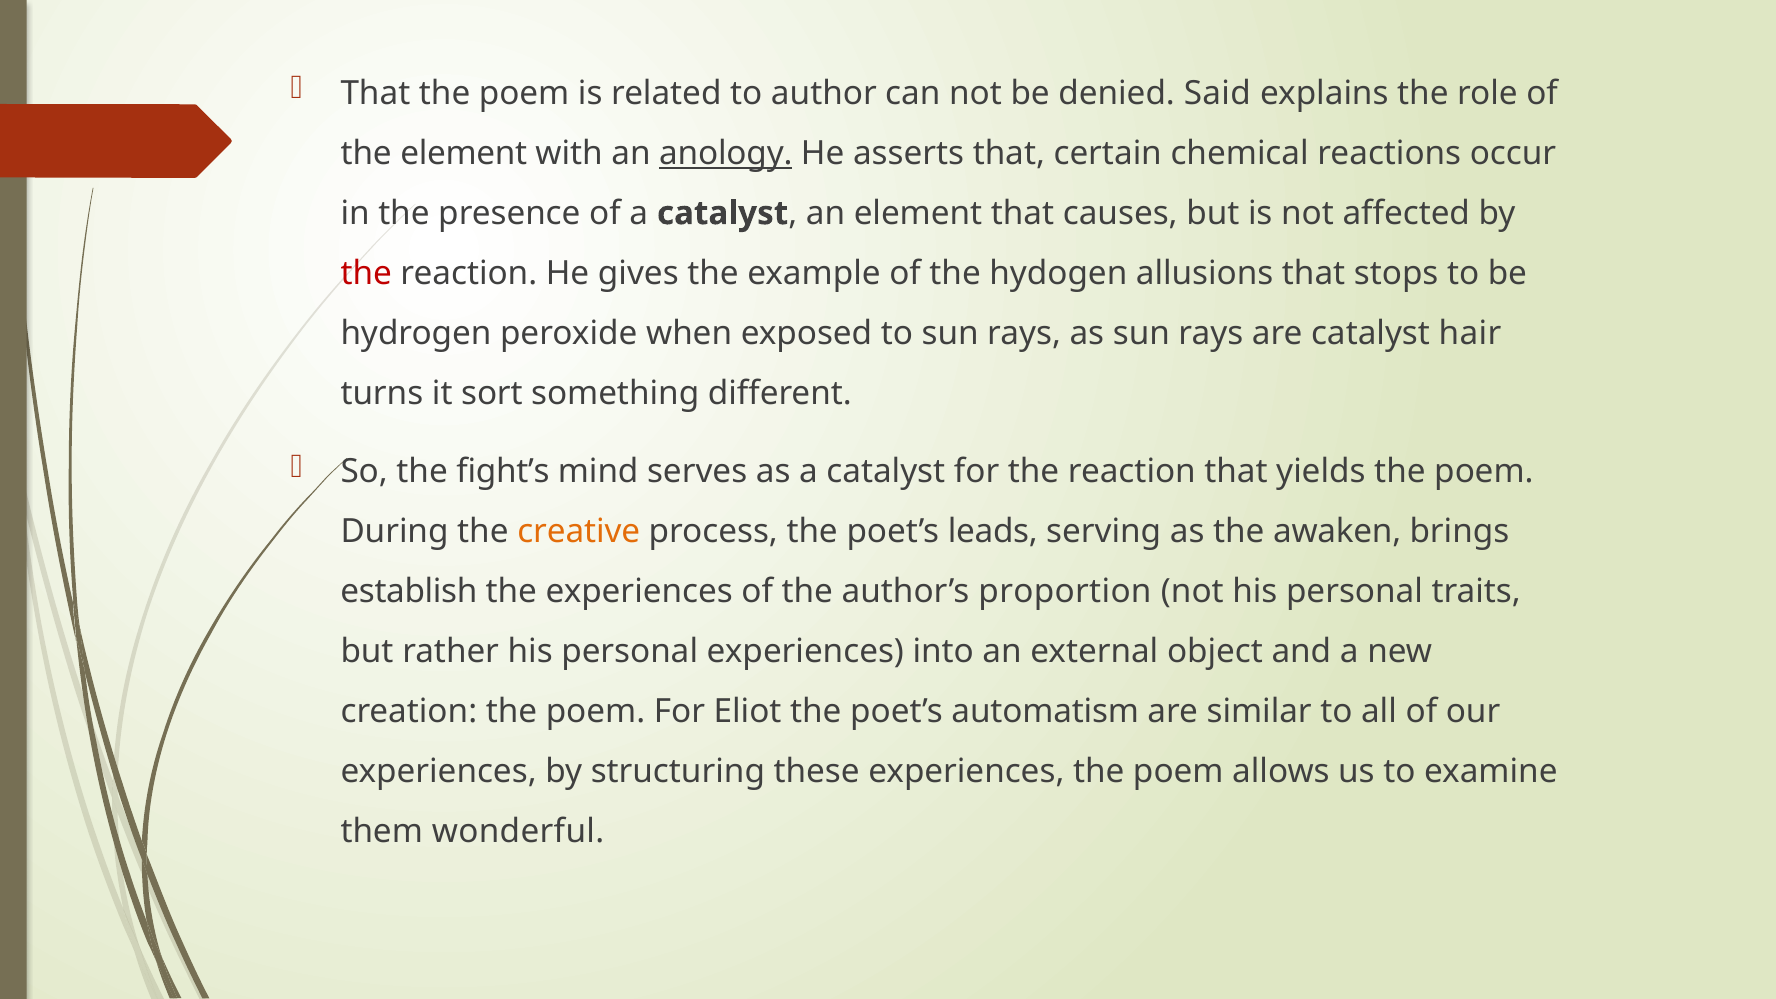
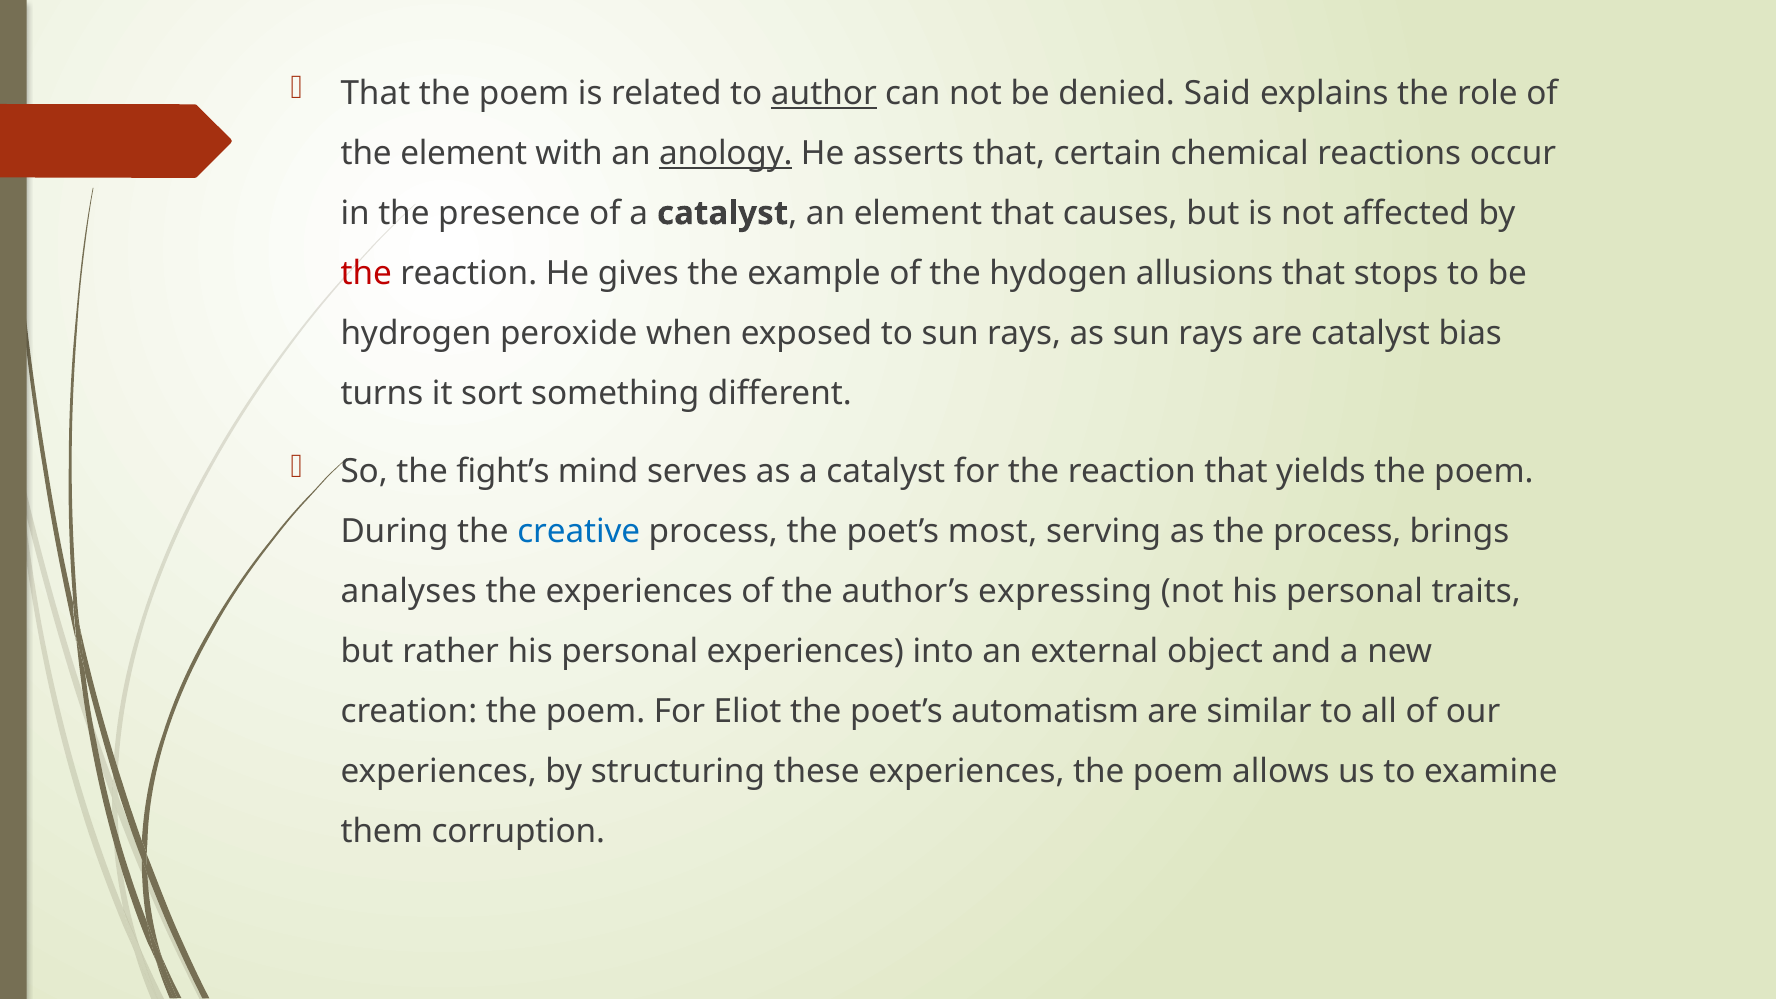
author underline: none -> present (824, 93)
hair: hair -> bias (1470, 333)
creative colour: orange -> blue (579, 531)
leads: leads -> most (993, 531)
the awaken: awaken -> process (1337, 531)
establish: establish -> analyses (409, 591)
proportion: proportion -> expressing (1065, 591)
wonderful: wonderful -> corruption (518, 831)
